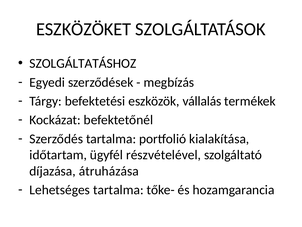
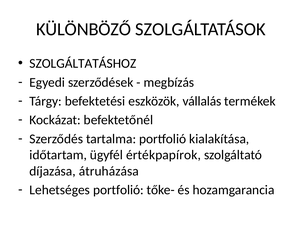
ESZKÖZÖKET: ESZKÖZÖKET -> KÜLÖNBÖZŐ (84, 29)
részvételével: részvételével -> értékpapírok (163, 155)
Lehetséges tartalma: tartalma -> portfolió (118, 190)
